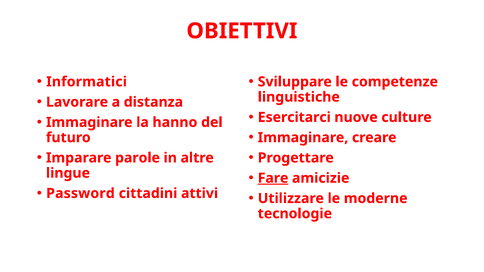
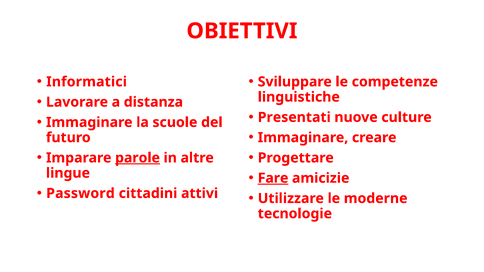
Esercitarci: Esercitarci -> Presentati (294, 117)
hanno: hanno -> scuole (175, 122)
parole underline: none -> present (137, 158)
